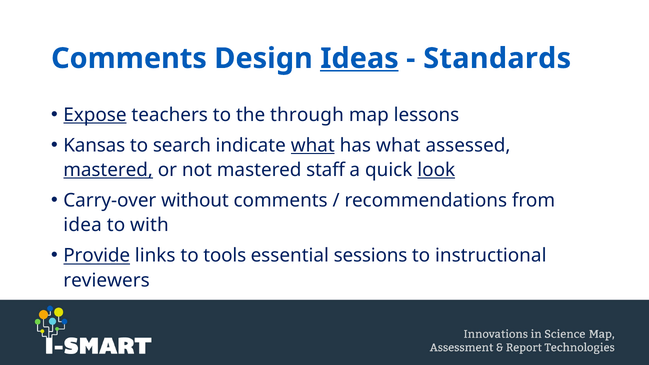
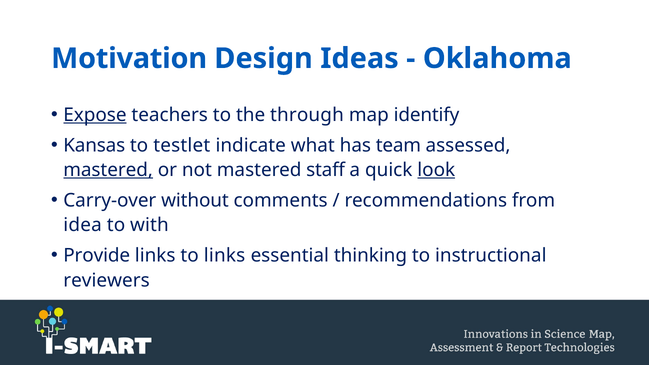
Comments: Comments -> Motivation (129, 58)
Ideas underline: present -> none (359, 58)
Standards: Standards -> Oklahoma (497, 58)
lessons: lessons -> identify (427, 115)
search: search -> testlet (182, 146)
what underline: present -> none (313, 146)
has what: what -> team (398, 146)
Provide underline: present -> none (97, 256)
to tools: tools -> links (225, 256)
sessions: sessions -> thinking (370, 256)
